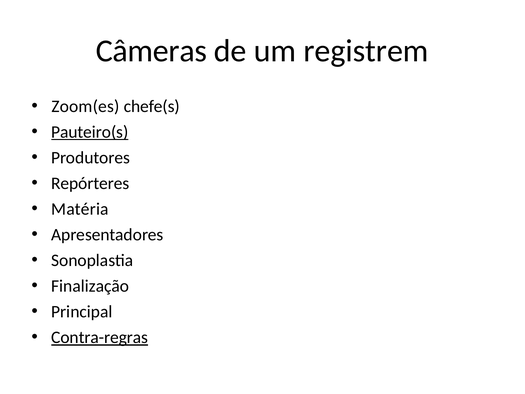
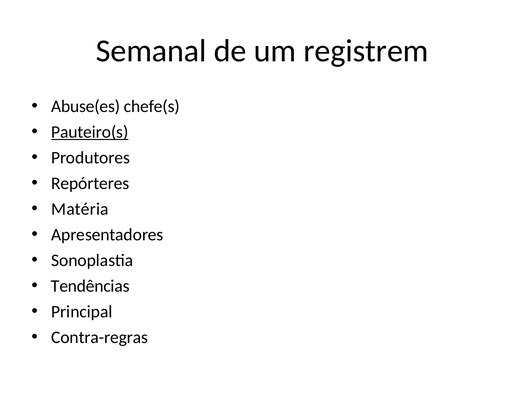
Câmeras: Câmeras -> Semanal (151, 51)
Zoom(es: Zoom(es -> Abuse(es (86, 106)
Finalização: Finalização -> Tendências (90, 286)
Contra-regras underline: present -> none (100, 337)
